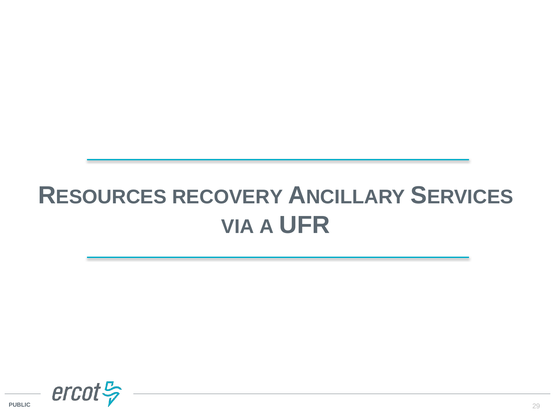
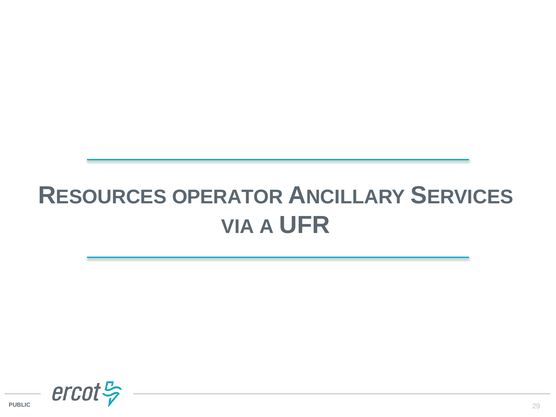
RECOVERY: RECOVERY -> OPERATOR (228, 197)
